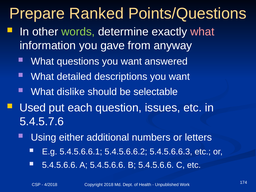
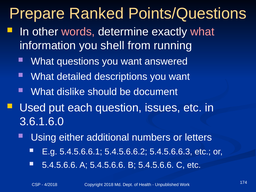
words colour: light green -> pink (78, 32)
gave: gave -> shell (113, 45)
anyway: anyway -> running (173, 45)
selectable: selectable -> document (156, 92)
5.4.5.7.6: 5.4.5.7.6 -> 3.6.1.6.0 (42, 121)
